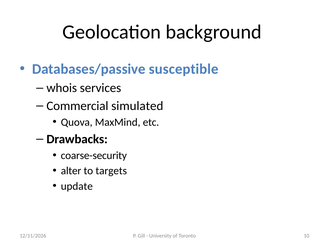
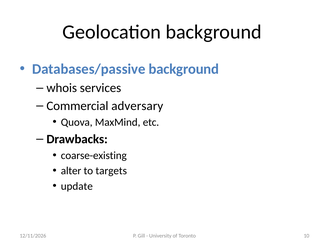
Databases/passive susceptible: susceptible -> background (184, 69)
simulated: simulated -> adversary (137, 106)
coarse-security: coarse-security -> coarse-existing (94, 155)
